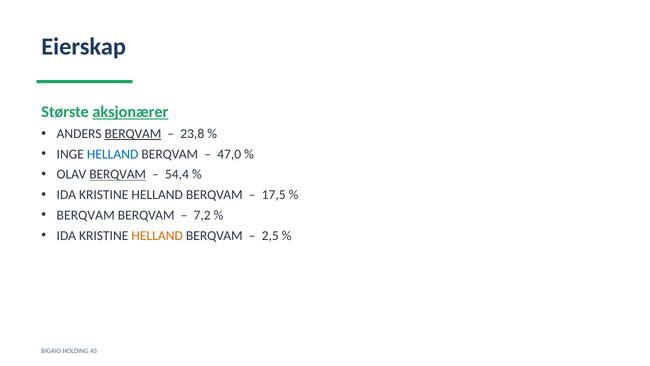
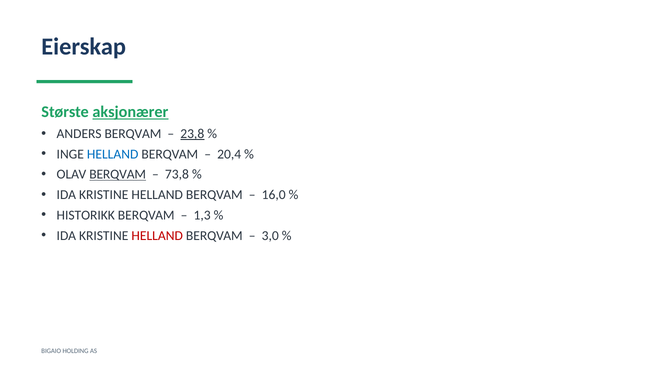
BERQVAM underline: present -> none (133, 134)
23,8 underline: none -> present (192, 134)
47,0: 47,0 -> 20,4 (229, 154)
54,4: 54,4 -> 73,8 (177, 174)
17,5: 17,5 -> 16,0 (274, 195)
BERQVAM: BERQVAM -> HISTORIKK (86, 215)
7,2: 7,2 -> 1,3 (202, 215)
HELLAND colour: orange -> red (157, 235)
2,5: 2,5 -> 3,0 (270, 235)
